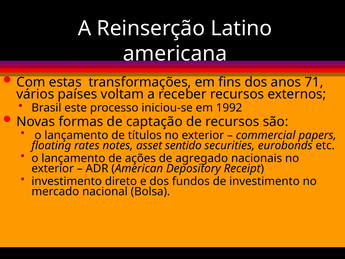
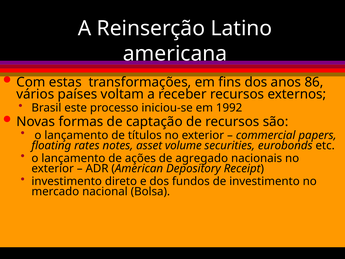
71: 71 -> 86 (314, 82)
sentido: sentido -> volume (183, 146)
